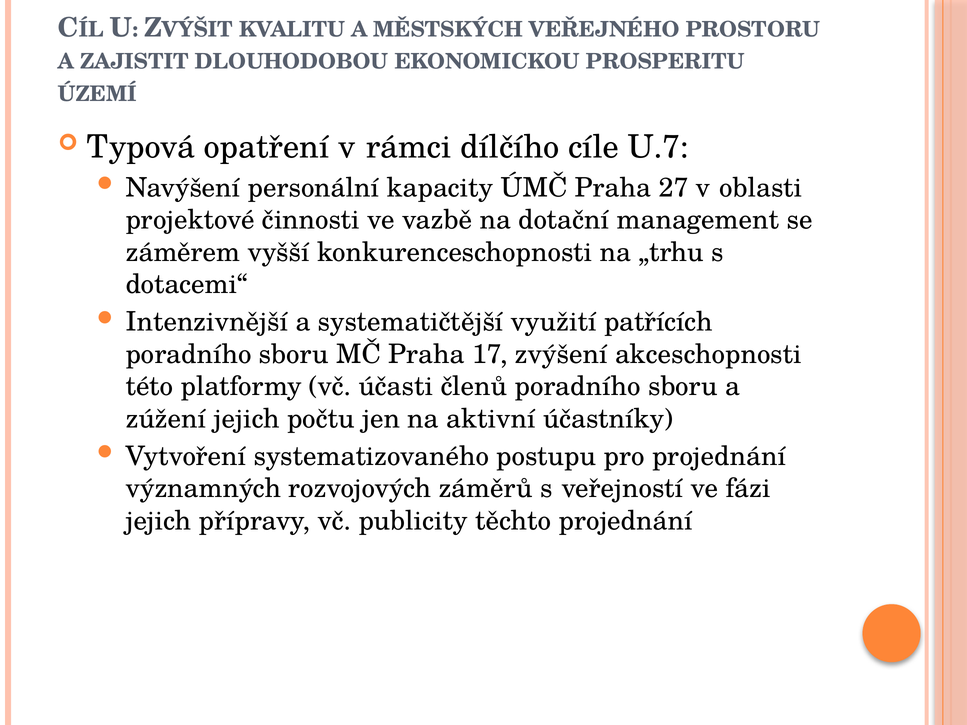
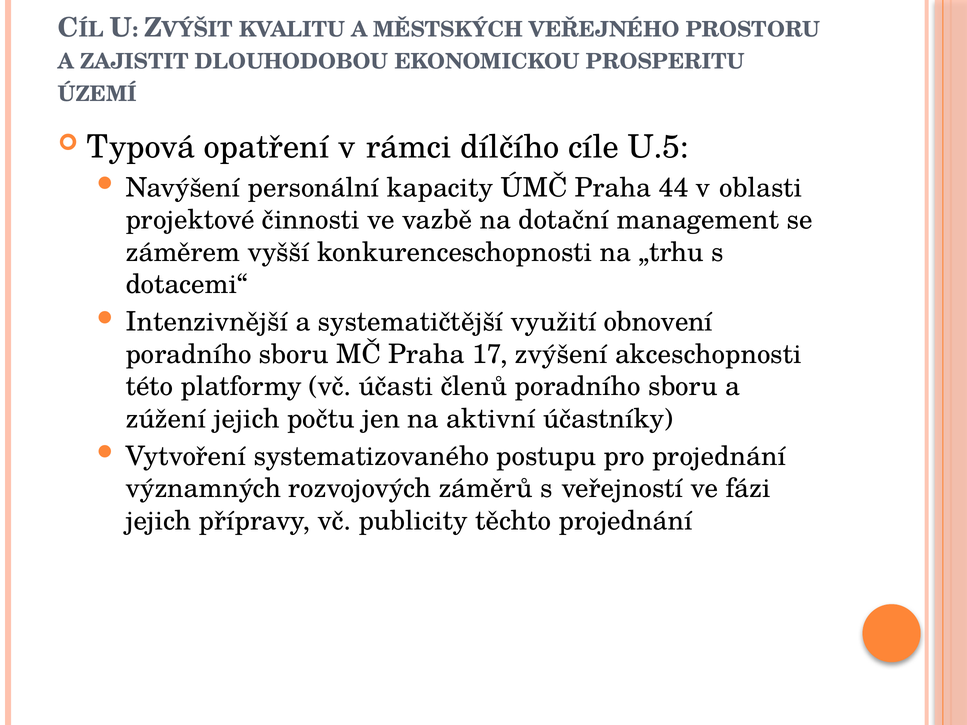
U.7: U.7 -> U.5 (658, 147)
27: 27 -> 44 (674, 188)
patřících: patřících -> obnovení (658, 322)
